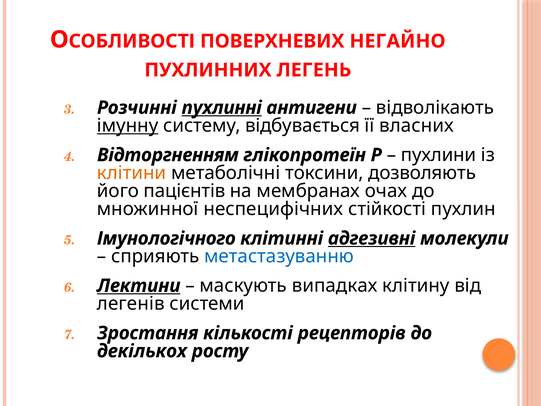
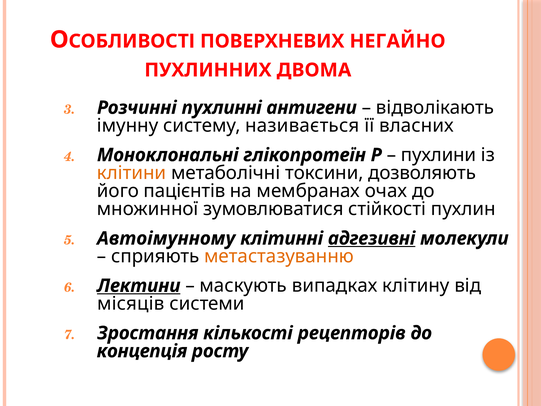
ЛЕГЕНЬ: ЛЕГЕНЬ -> ДВОМА (314, 70)
пухлинні underline: present -> none (222, 108)
імунну underline: present -> none (128, 126)
відбувається: відбувається -> називається (302, 126)
Відторгненням: Відторгненням -> Моноклональні (168, 155)
неспецифічних: неспецифічних -> зумовлюватися (273, 209)
Імунологічного: Імунологічного -> Автоімунному (166, 238)
метастазуванню colour: blue -> orange (279, 256)
легенів: легенів -> місяців (131, 304)
декількох: декількох -> концепція (142, 351)
